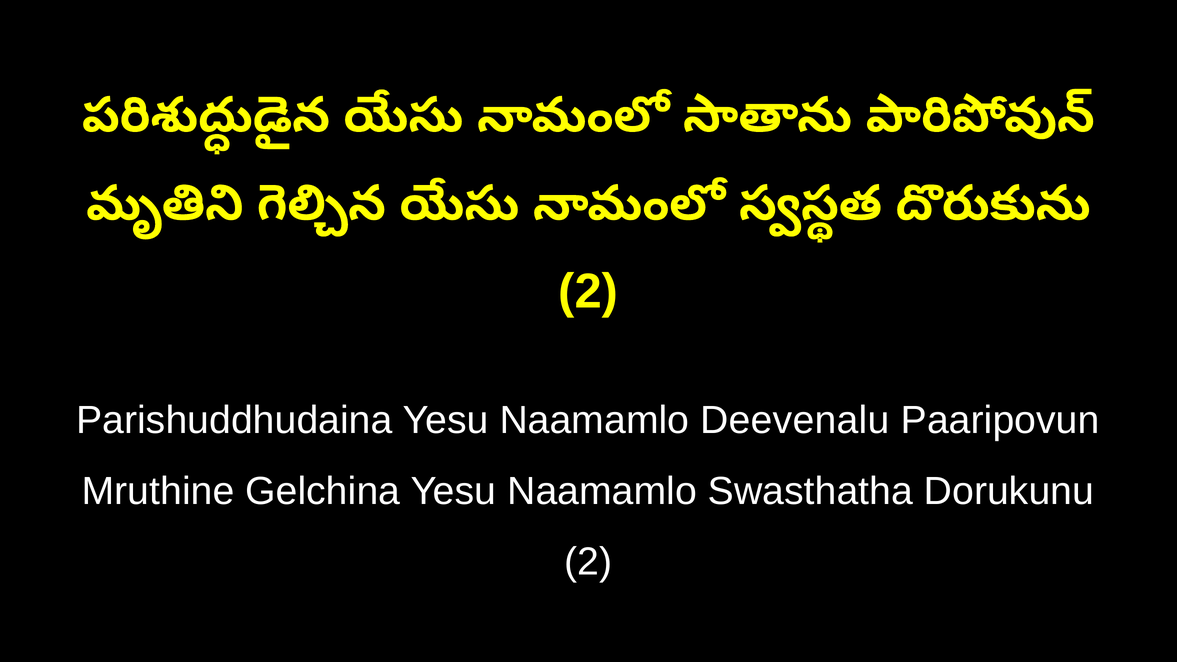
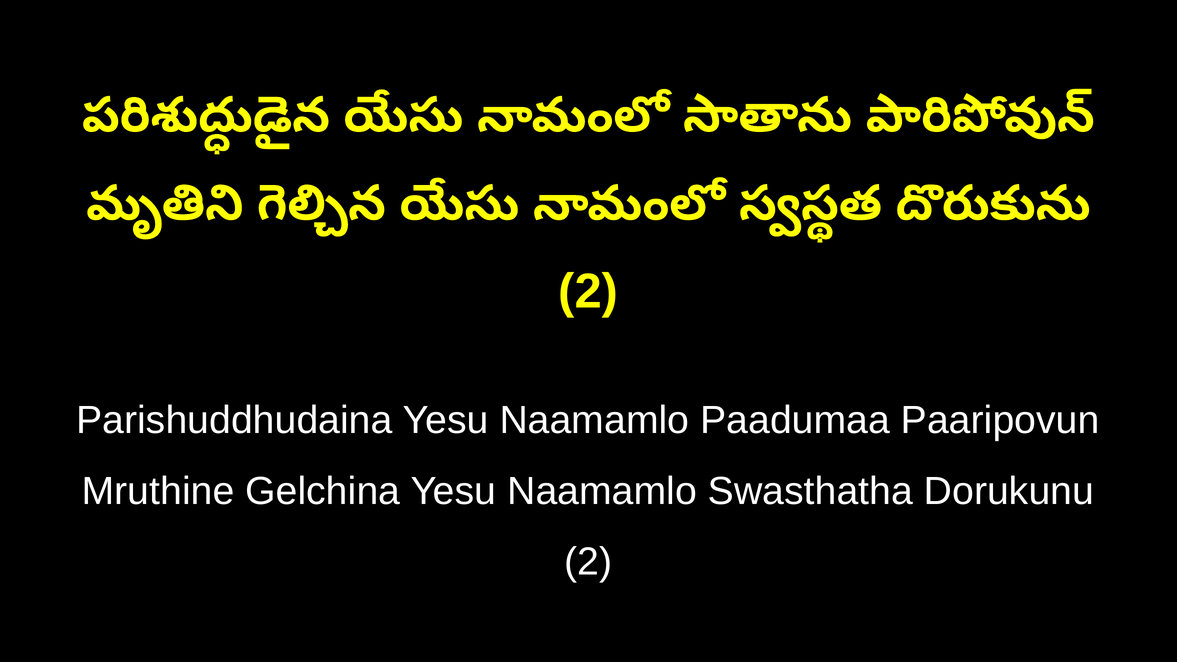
Deevenalu: Deevenalu -> Paadumaa (795, 421)
